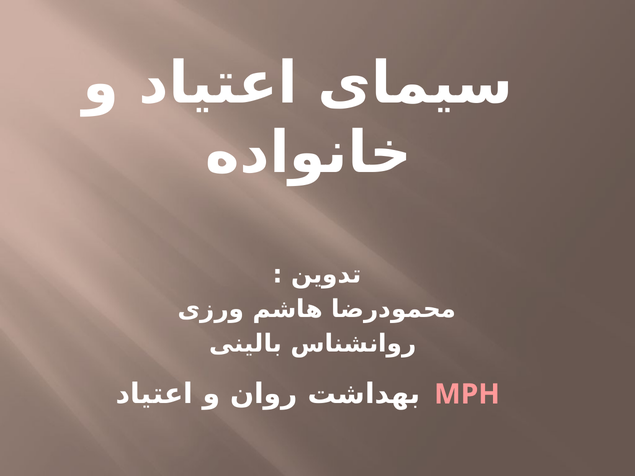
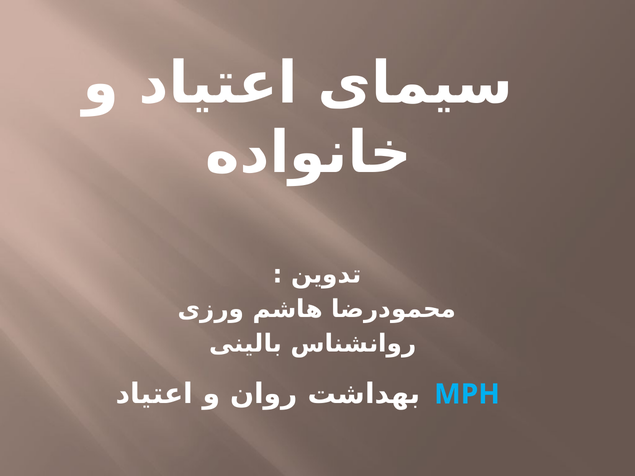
MPH colour: pink -> light blue (467, 394)
